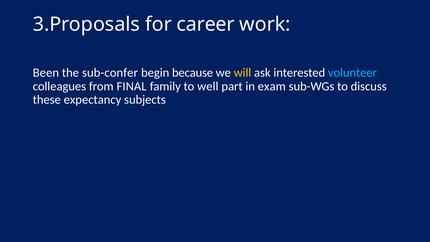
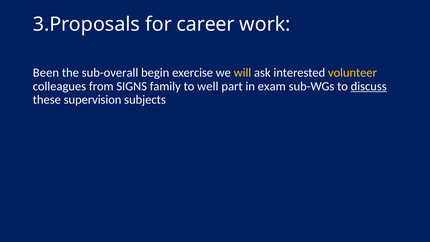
sub-confer: sub-confer -> sub-overall (110, 73)
because: because -> exercise (193, 73)
volunteer colour: light blue -> yellow (352, 73)
FINAL: FINAL -> SIGNS (132, 86)
discuss underline: none -> present (369, 86)
expectancy: expectancy -> supervision (93, 100)
